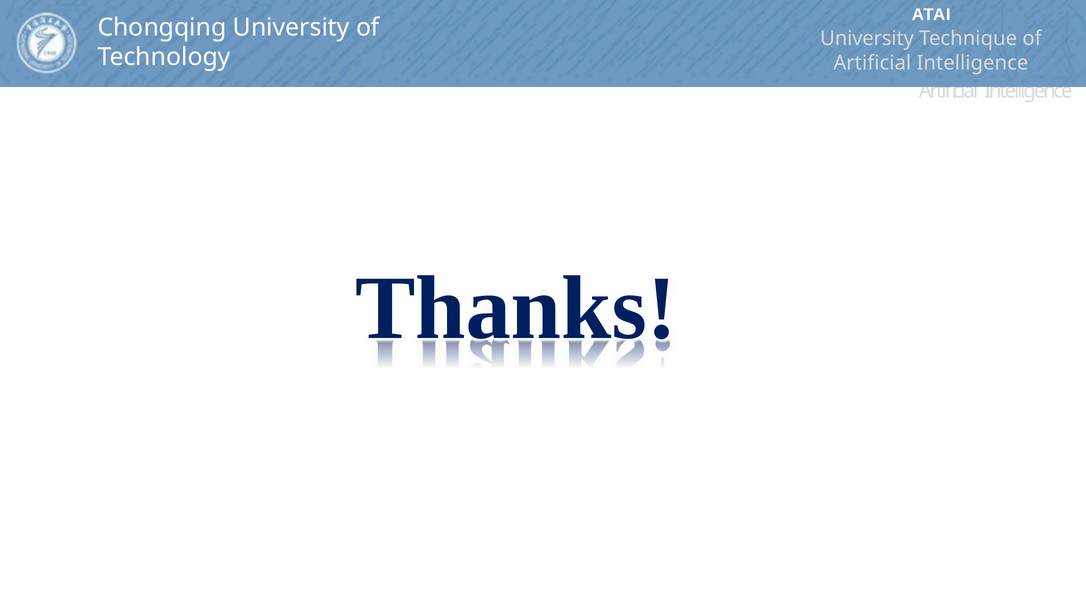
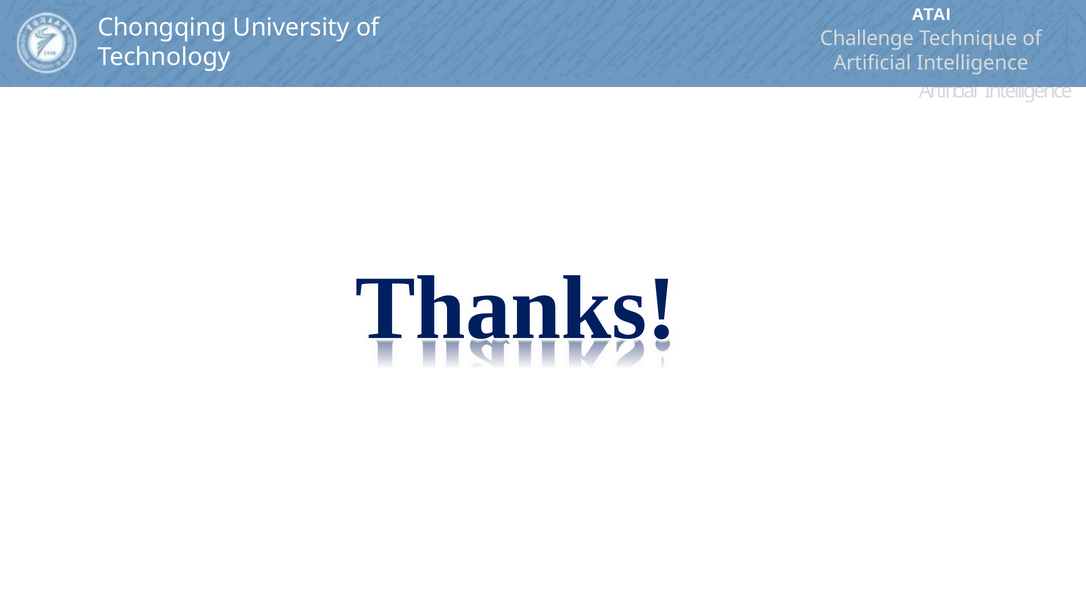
University: University -> Challenge (867, 39)
